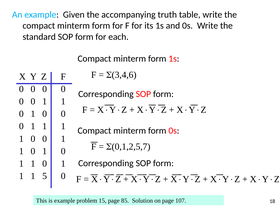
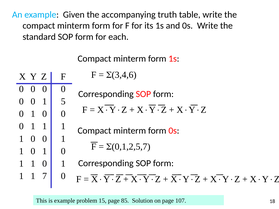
1: 1 -> 5 (63, 102)
5: 5 -> 7 (45, 176)
